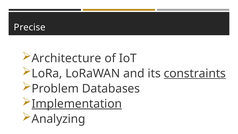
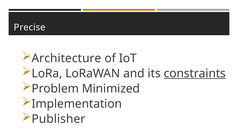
Databases: Databases -> Minimized (111, 89)
Implementation underline: present -> none (77, 104)
Analyzing: Analyzing -> Publisher (58, 119)
